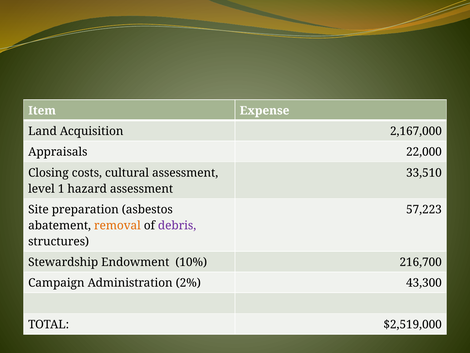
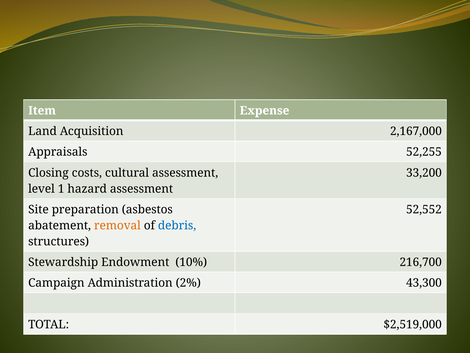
22,000: 22,000 -> 52,255 (424, 152)
33,510: 33,510 -> 33,200 (424, 173)
57,223: 57,223 -> 52,552 (424, 209)
debris colour: purple -> blue (177, 225)
